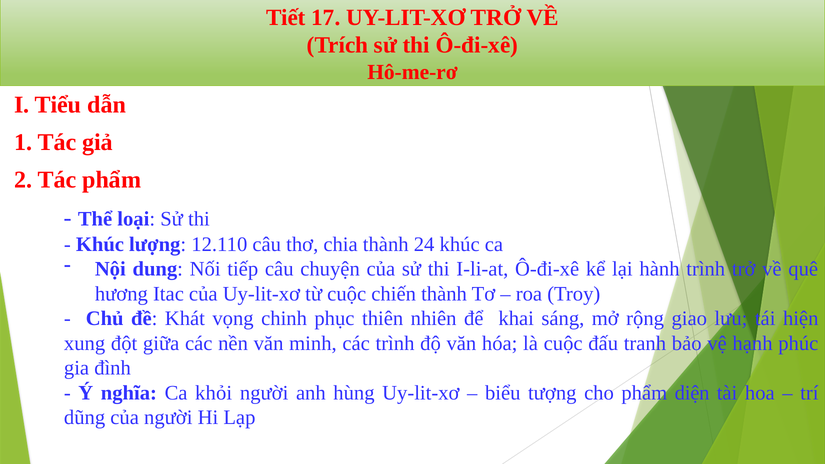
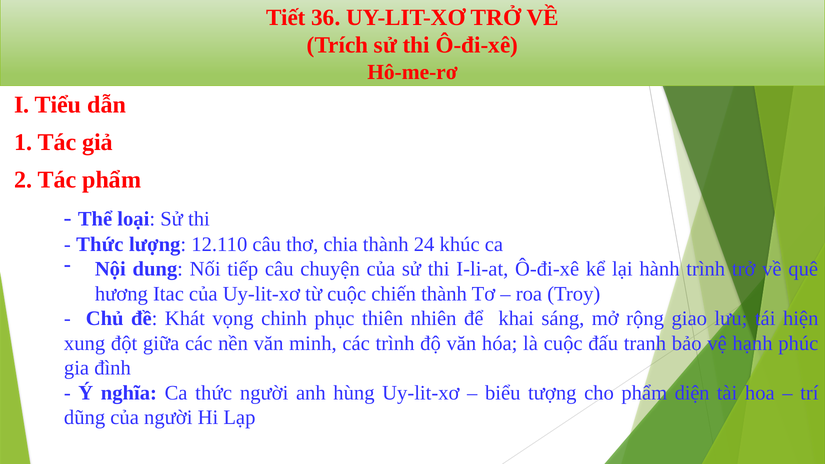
17: 17 -> 36 (326, 17)
Khúc: Khúc -> Thức (100, 244)
Ca khỏi: khỏi -> thức (214, 393)
